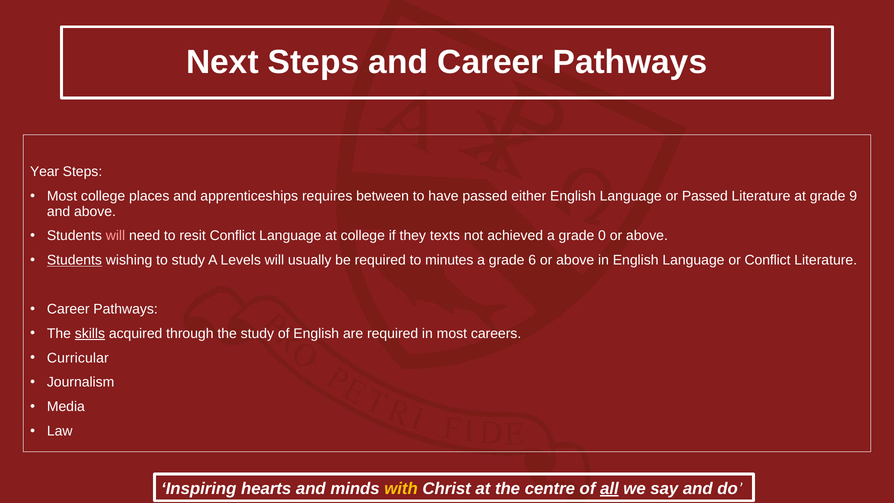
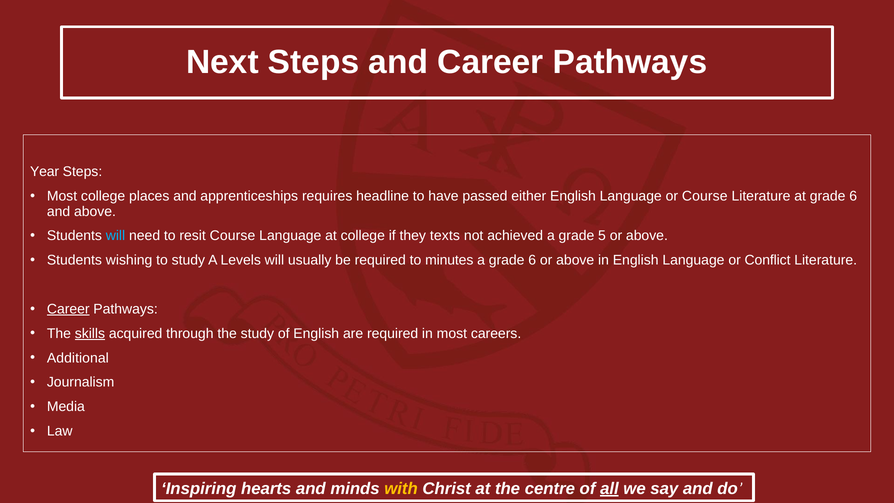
between: between -> headline (383, 196)
or Passed: Passed -> Course (705, 196)
at grade 9: 9 -> 6 (853, 196)
will colour: pink -> light blue (116, 236)
resit Conflict: Conflict -> Course (232, 236)
0: 0 -> 5 (602, 236)
Students underline: present -> none (74, 260)
Career underline: none -> present (68, 309)
Curricular: Curricular -> Additional (78, 358)
